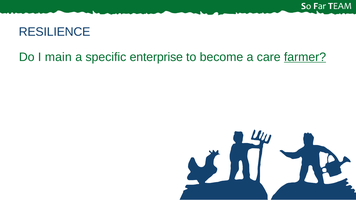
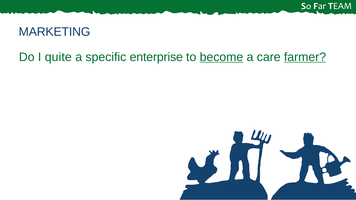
RESILIENCE: RESILIENCE -> MARKETING (55, 32)
main: main -> quite (58, 57)
become underline: none -> present (221, 57)
